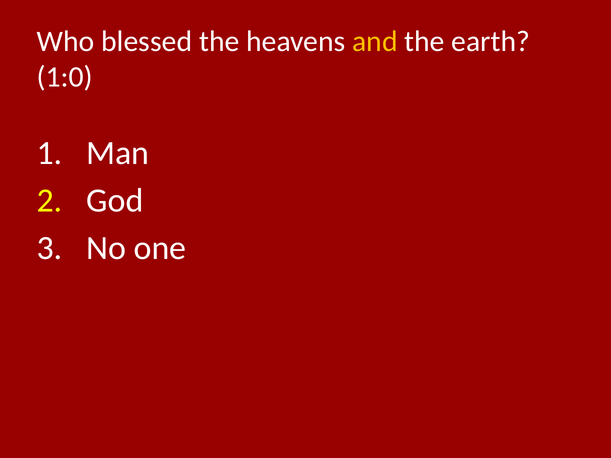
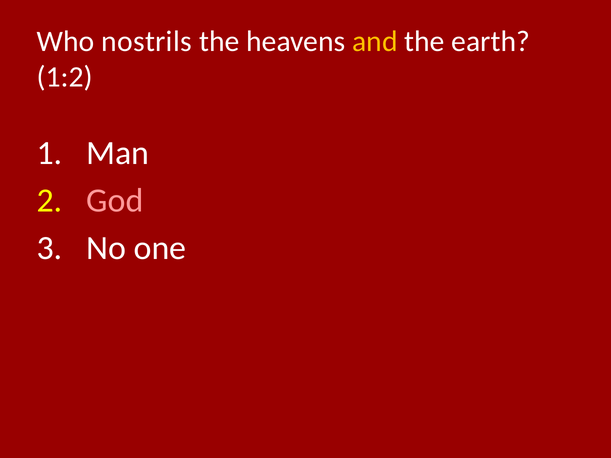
blessed: blessed -> nostrils (147, 41)
1:0: 1:0 -> 1:2 (65, 77)
God colour: white -> pink (115, 201)
